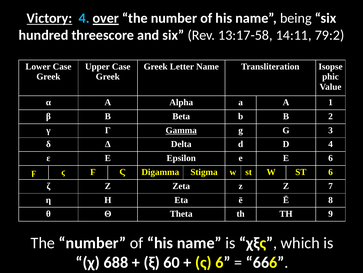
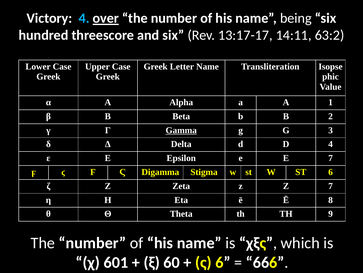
Victory underline: present -> none (49, 18)
13:17-58: 13:17-58 -> 13:17-17 (245, 35)
79:2: 79:2 -> 63:2 (330, 35)
E 6: 6 -> 7 (331, 158)
688: 688 -> 601 (116, 262)
